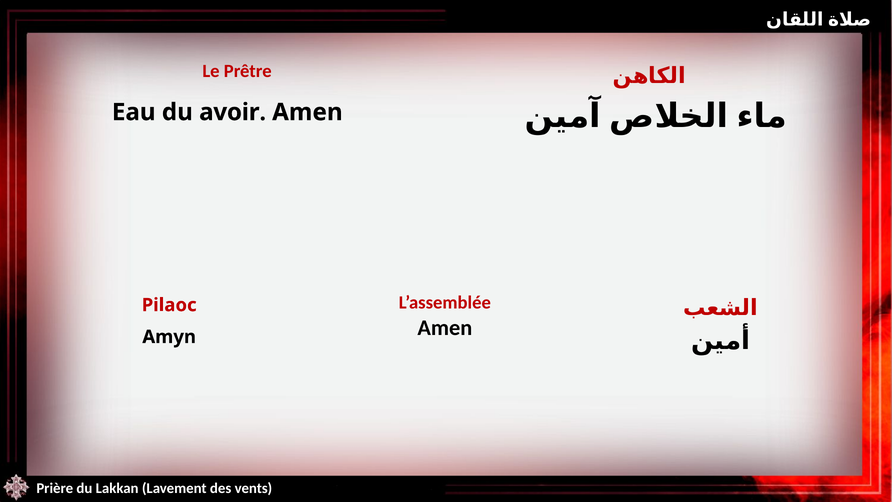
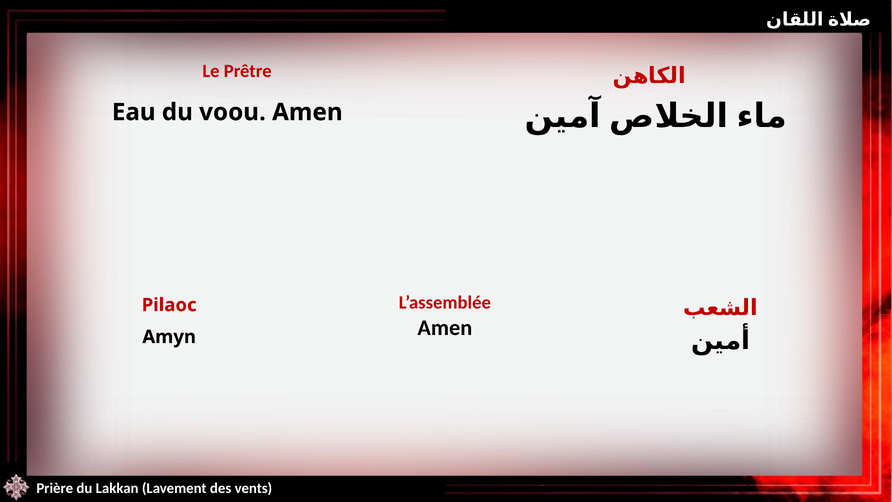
avoir: avoir -> voou (232, 112)
